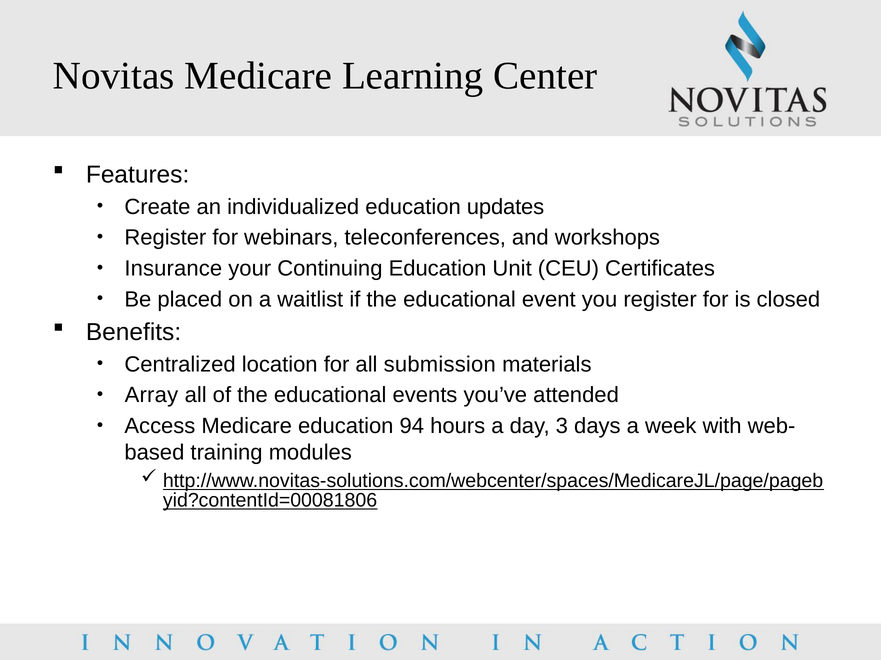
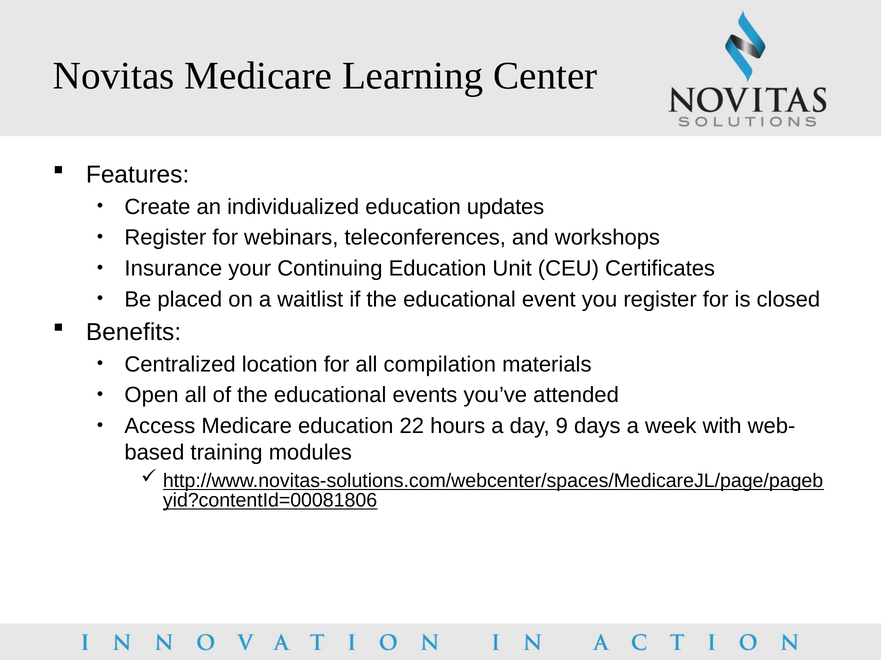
submission: submission -> compilation (440, 365)
Array: Array -> Open (151, 396)
94: 94 -> 22 (412, 426)
3: 3 -> 9 (562, 426)
